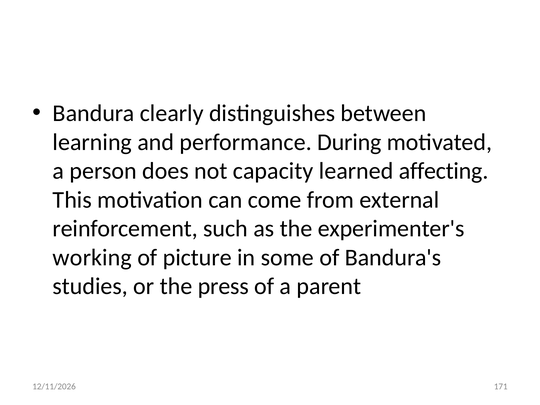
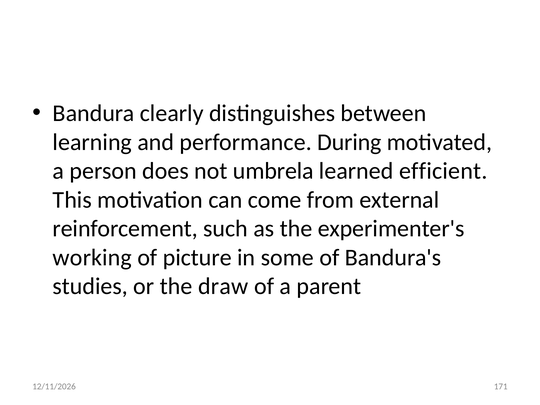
capacity: capacity -> umbrela (273, 171)
affecting: affecting -> efficient (443, 171)
press: press -> draw (223, 286)
